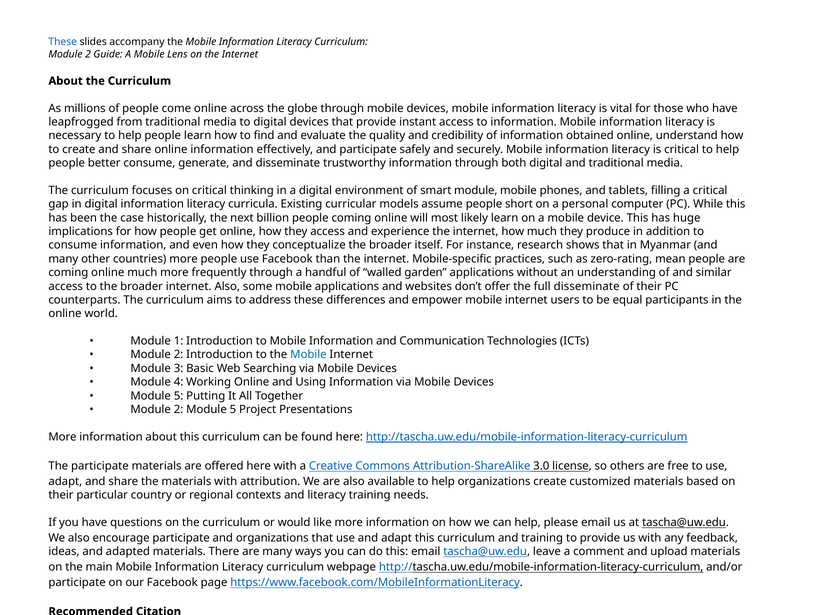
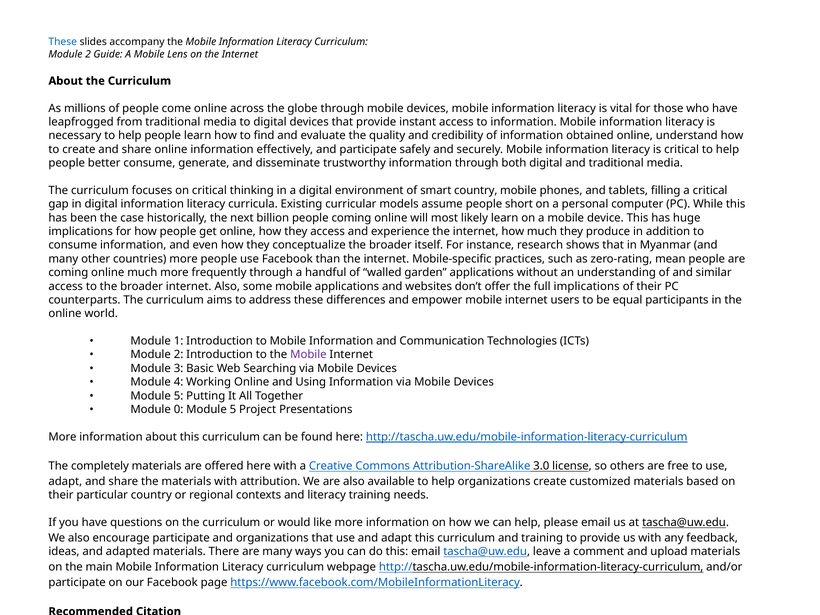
smart module: module -> country (476, 190)
full disseminate: disseminate -> implications (587, 286)
Mobile colour: blue -> purple (308, 355)
2: 2 -> 0 (179, 409)
The participate: participate -> completely (100, 466)
